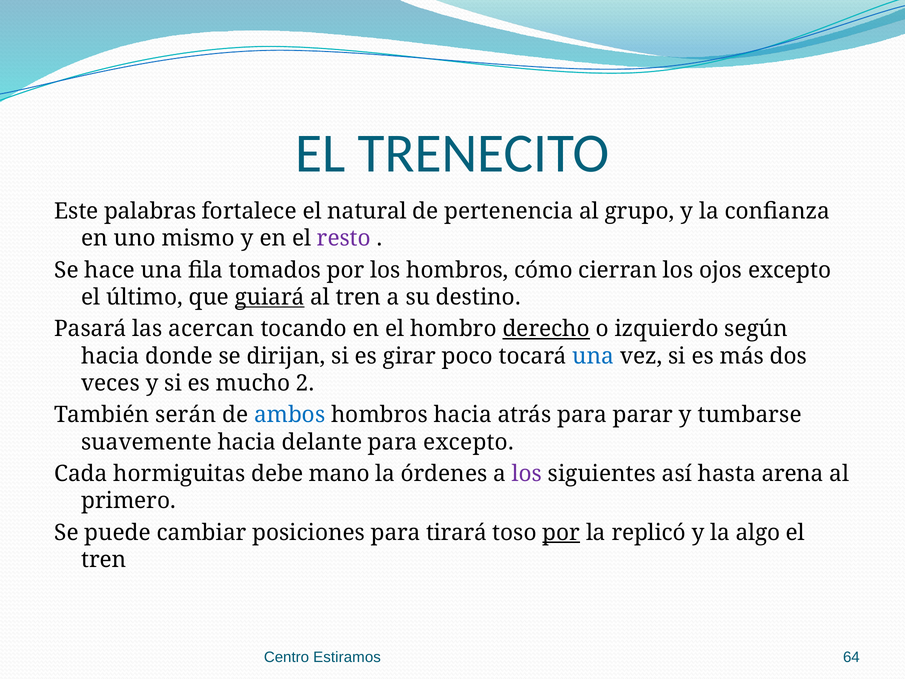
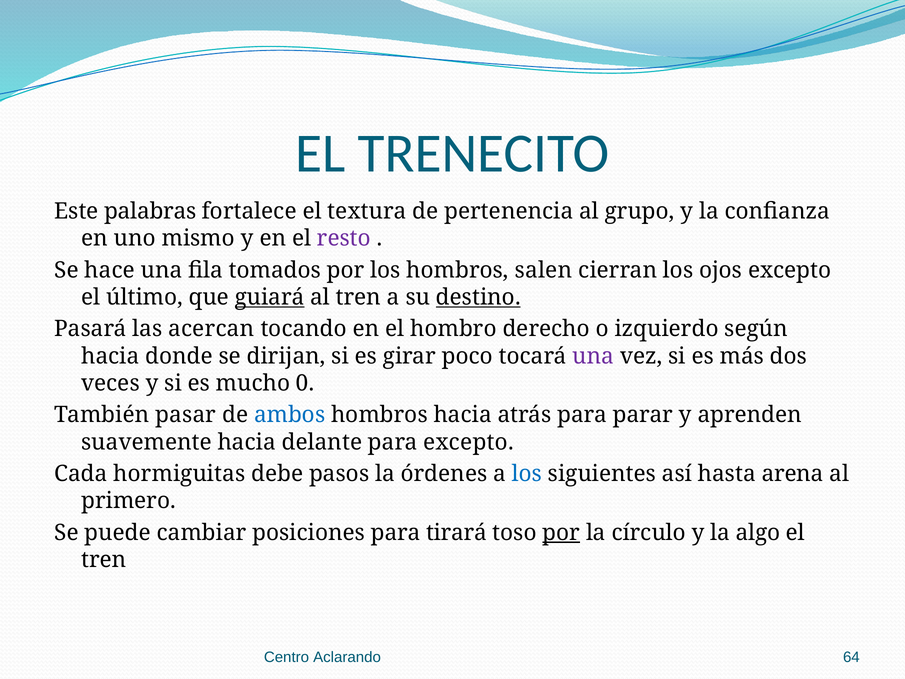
natural: natural -> textura (367, 211)
cómo: cómo -> salen (543, 270)
destino underline: none -> present (478, 297)
derecho underline: present -> none (546, 329)
una colour: blue -> purple (593, 356)
2: 2 -> 0 (305, 383)
serán: serán -> pasar (186, 415)
tumbarse: tumbarse -> aprenden (750, 415)
mano: mano -> pasos (339, 474)
los colour: purple -> blue (527, 474)
replicó: replicó -> círculo (649, 532)
Estiramos: Estiramos -> Aclarando (347, 657)
